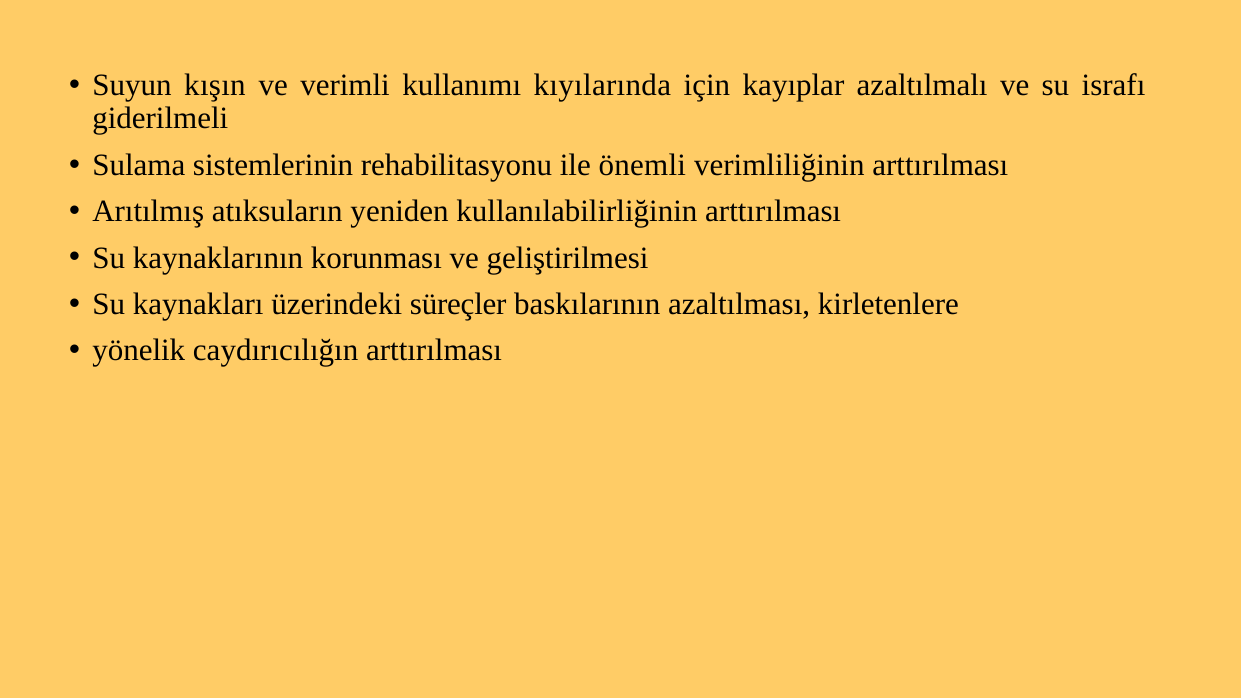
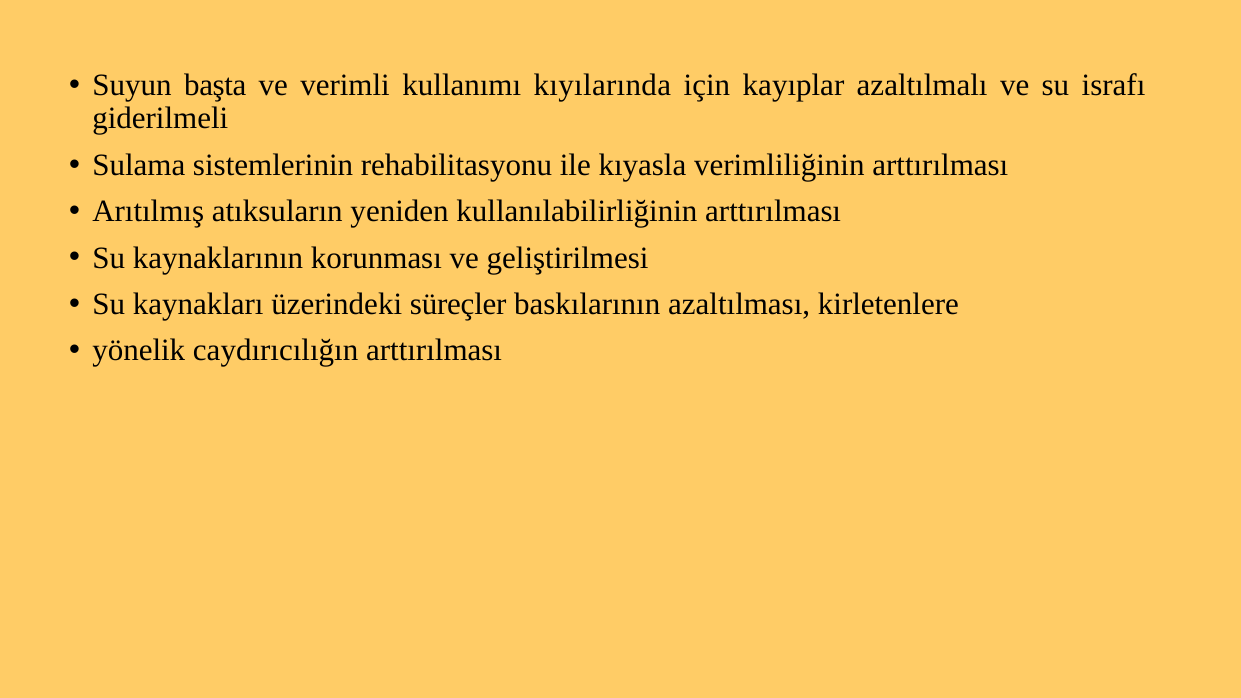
kışın: kışın -> başta (215, 85)
önemli: önemli -> kıyasla (642, 165)
